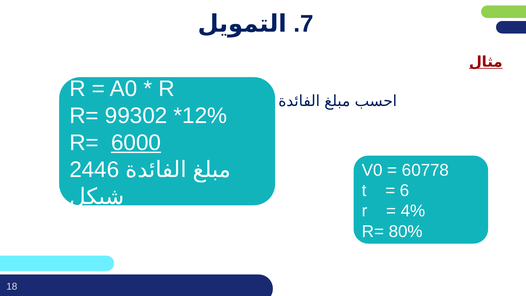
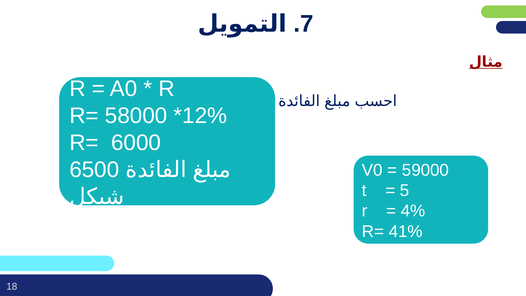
99302: 99302 -> 58000 (136, 116)
6000 underline: present -> none (136, 143)
2446: 2446 -> 6500 (94, 170)
60778: 60778 -> 59000 (426, 170)
6: 6 -> 5 (405, 191)
80%: 80% -> 41% (406, 231)
